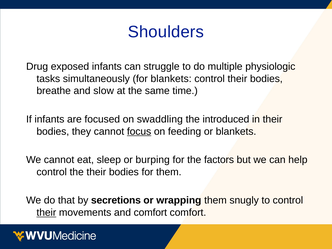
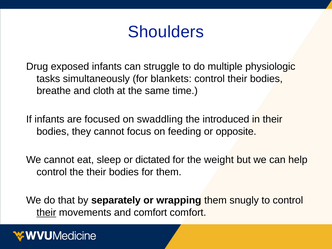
slow: slow -> cloth (104, 91)
focus underline: present -> none (139, 131)
or blankets: blankets -> opposite (236, 131)
burping: burping -> dictated (153, 160)
factors: factors -> weight (219, 160)
secretions: secretions -> separately (116, 200)
